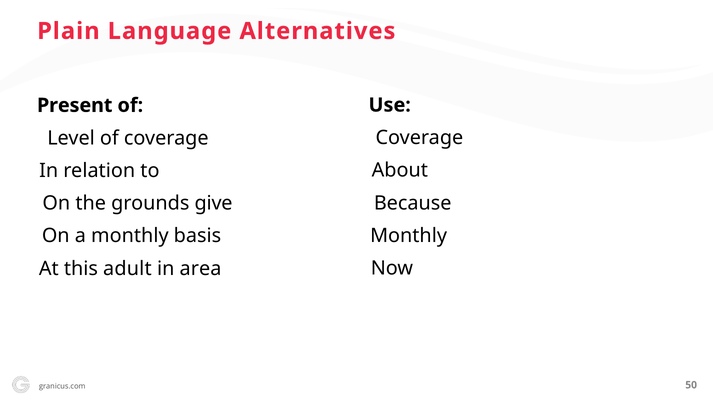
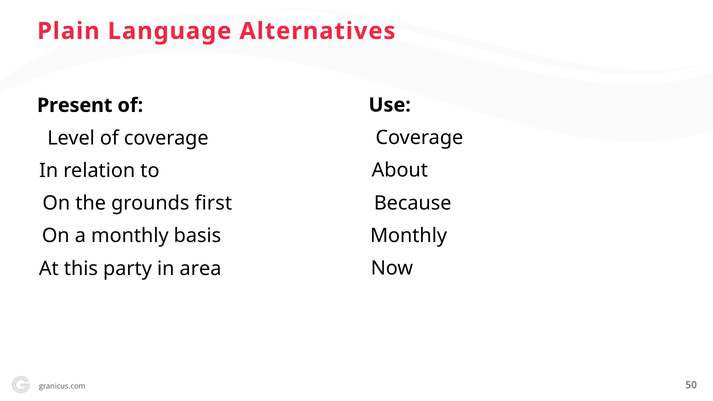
give: give -> first (213, 203)
adult: adult -> party (127, 269)
